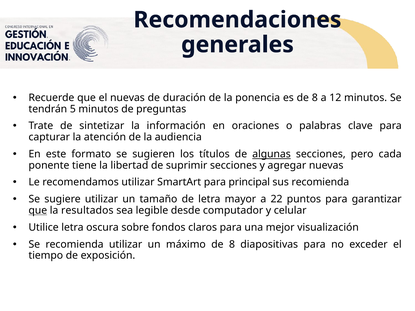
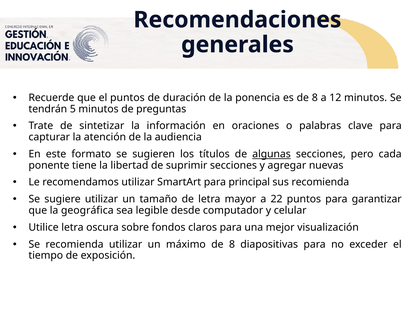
el nuevas: nuevas -> puntos (127, 98)
que underline: present -> none (38, 211)
resultados: resultados -> geográfica (87, 211)
